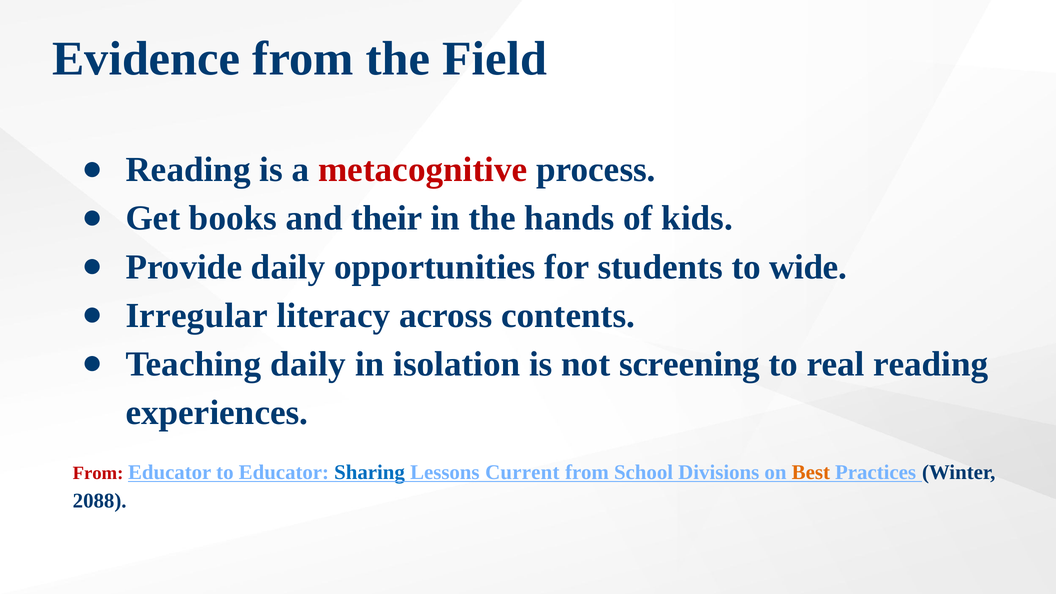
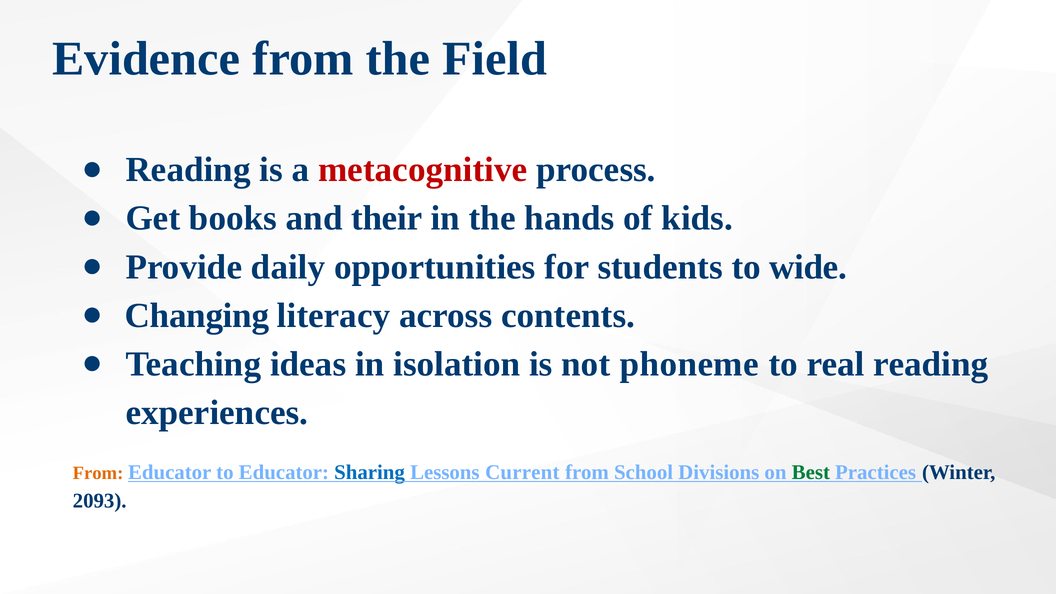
Irregular: Irregular -> Changing (197, 316)
Teaching daily: daily -> ideas (308, 364)
screening: screening -> phoneme (689, 364)
From colour: red -> orange (98, 473)
Best colour: orange -> green (811, 472)
2088: 2088 -> 2093 (100, 501)
